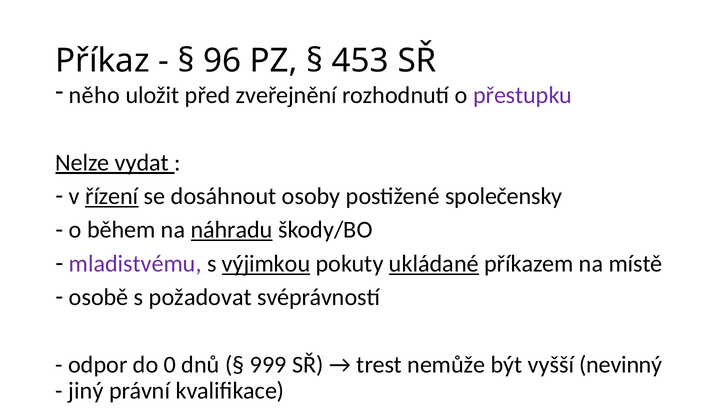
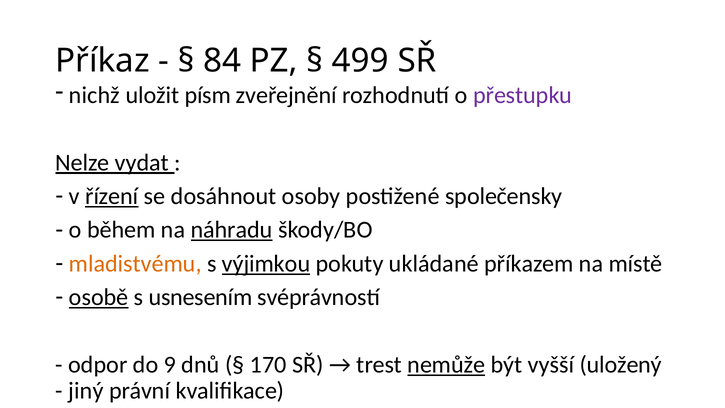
96: 96 -> 84 (222, 61)
453: 453 -> 499 (360, 61)
něho: něho -> nichž (94, 95)
před: před -> písm (208, 95)
mladistvému colour: purple -> orange (135, 264)
ukládané underline: present -> none (434, 264)
osobě underline: none -> present (99, 297)
požadovat: požadovat -> usnesením (201, 297)
0: 0 -> 9 (170, 365)
999: 999 -> 170 (268, 365)
nemůže underline: none -> present (446, 365)
nevinný: nevinný -> uložený (621, 365)
